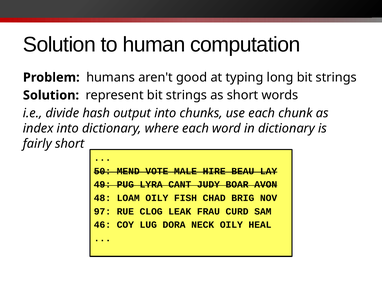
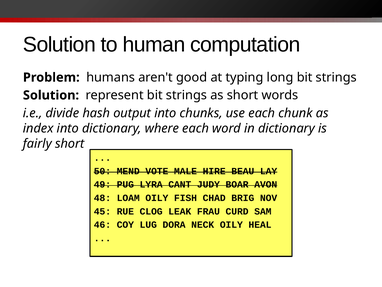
97: 97 -> 45 (102, 211)
